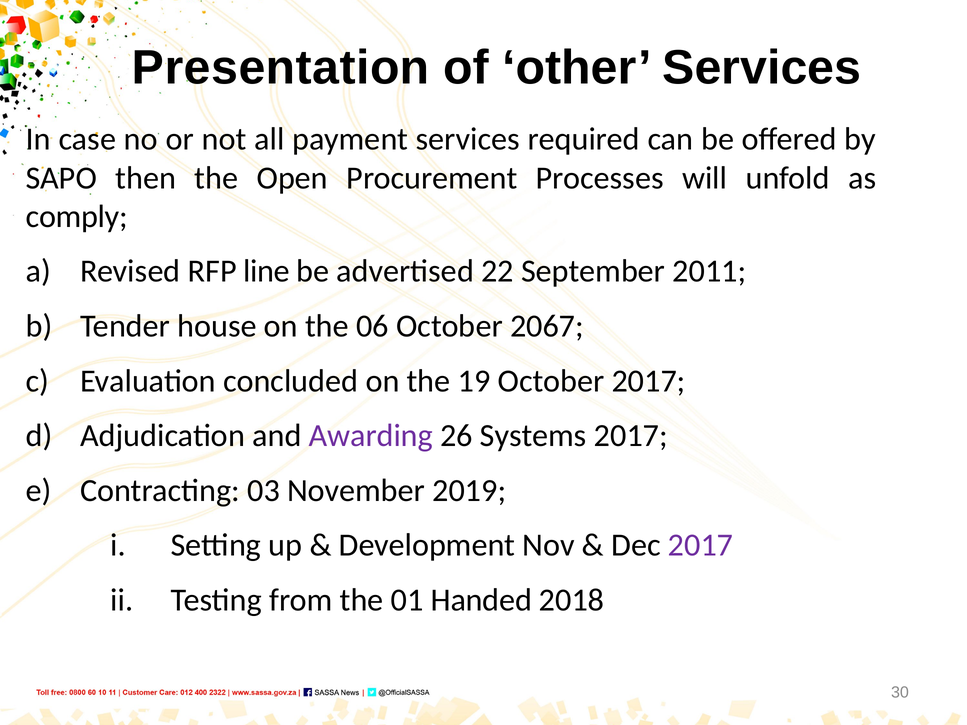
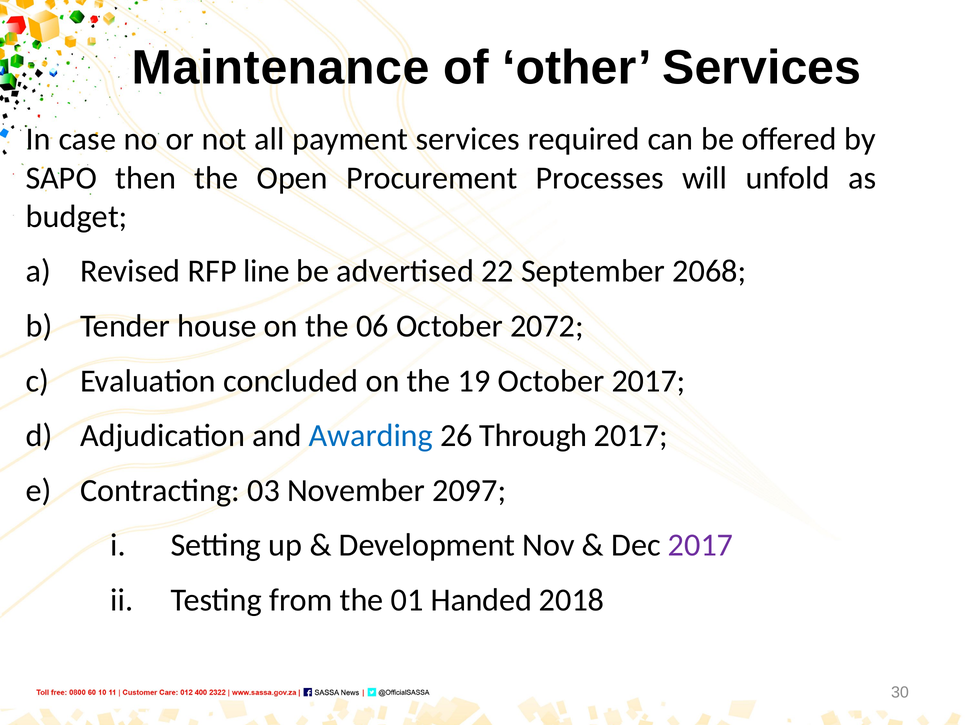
Presentation: Presentation -> Maintenance (281, 68)
comply: comply -> budget (77, 217)
2011: 2011 -> 2068 (709, 271)
2067: 2067 -> 2072 (547, 326)
Awarding colour: purple -> blue (371, 436)
Systems: Systems -> Through (533, 436)
2019: 2019 -> 2097 (469, 491)
